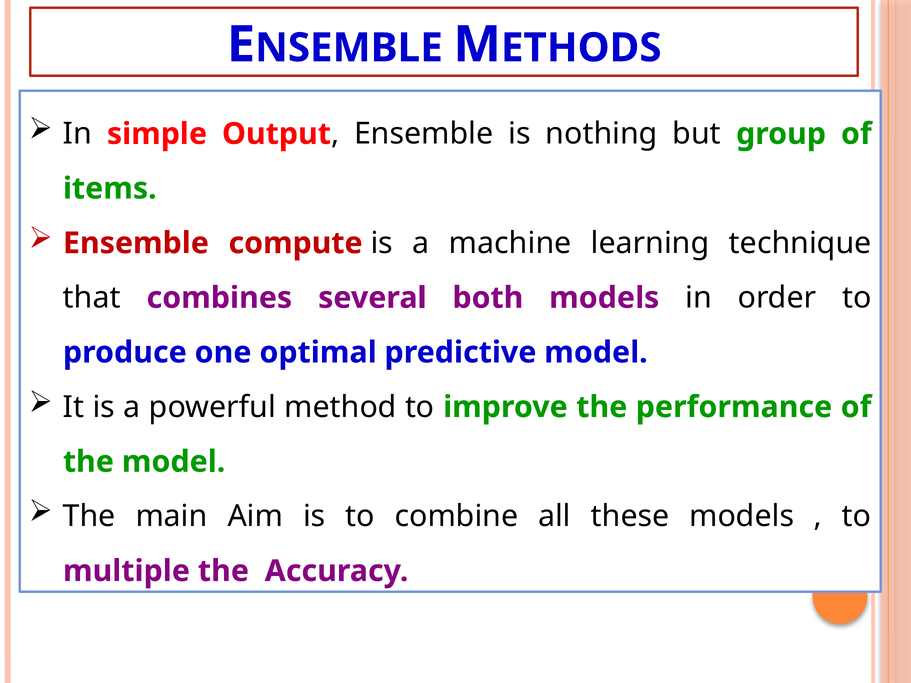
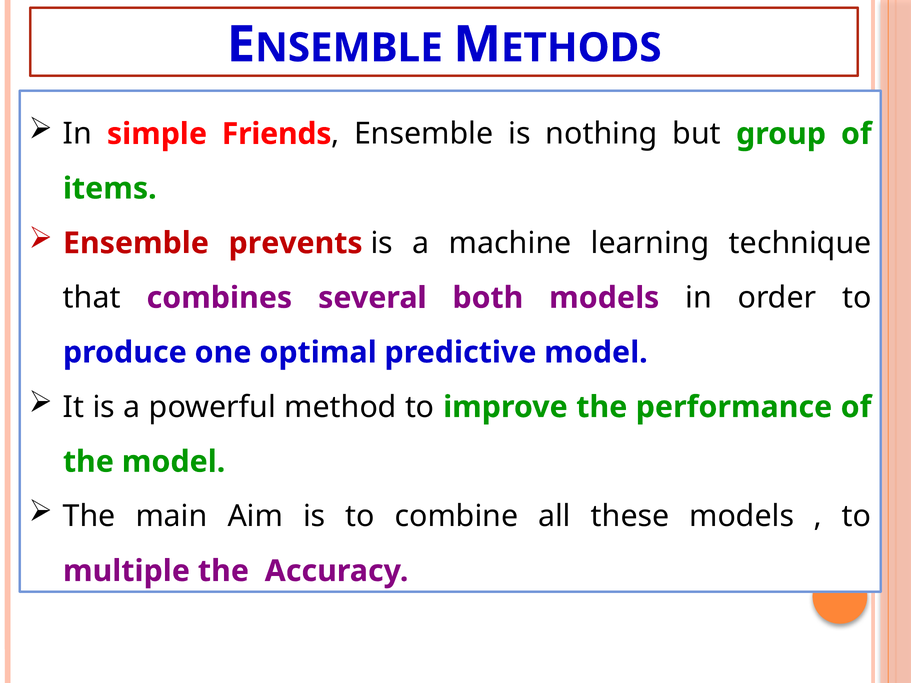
Output: Output -> Friends (277, 134)
compute: compute -> prevents (296, 243)
